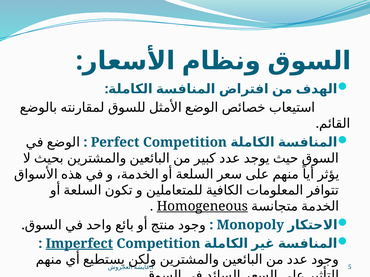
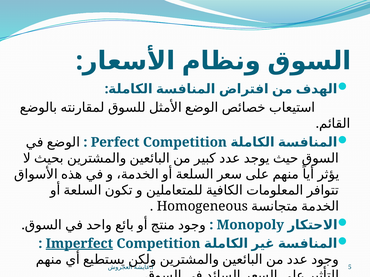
Homogeneous underline: present -> none (202, 207)
